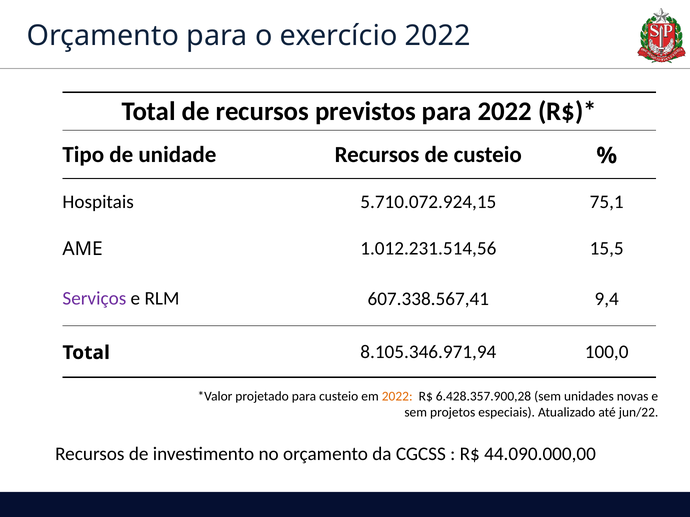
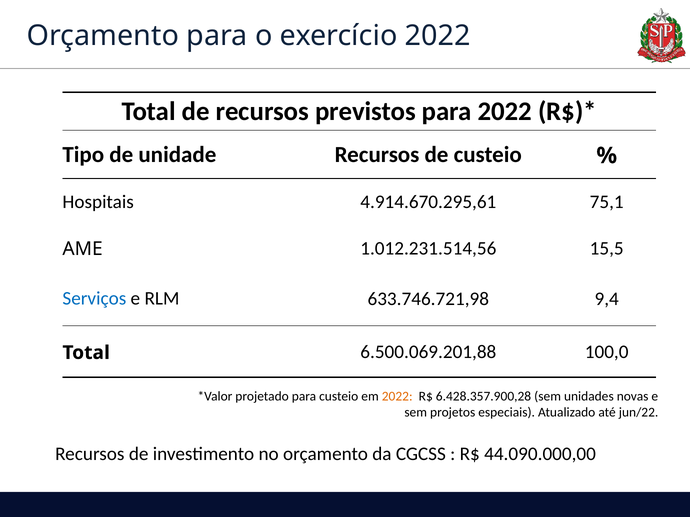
5.710.072.924,15: 5.710.072.924,15 -> 4.914.670.295,61 (428, 202)
Serviços colour: purple -> blue (94, 299)
607.338.567,41: 607.338.567,41 -> 633.746.721,98 (428, 299)
8.105.346.971,94: 8.105.346.971,94 -> 6.500.069.201,88 (428, 352)
